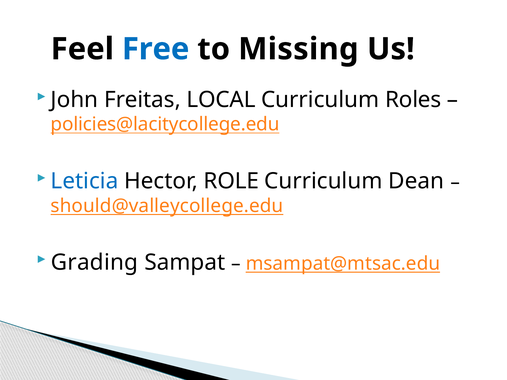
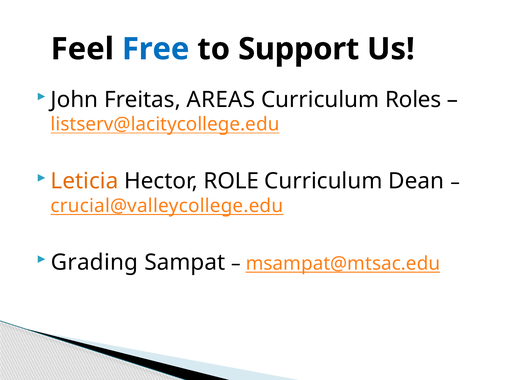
Missing: Missing -> Support (299, 49)
LOCAL: LOCAL -> AREAS (221, 100)
policies@lacitycollege.edu: policies@lacitycollege.edu -> listserv@lacitycollege.edu (165, 124)
Leticia colour: blue -> orange (84, 181)
should@valleycollege.edu: should@valleycollege.edu -> crucial@valleycollege.edu (167, 206)
